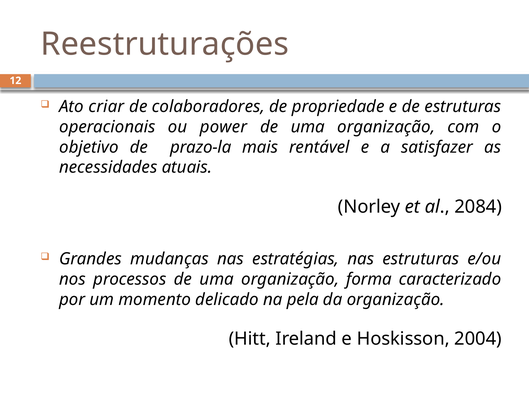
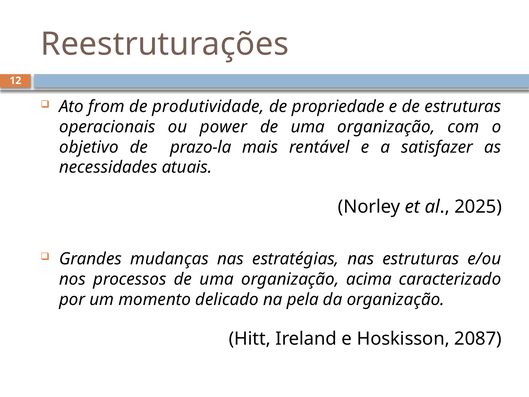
criar: criar -> from (107, 106)
colaboradores: colaboradores -> produtividade (208, 106)
2084: 2084 -> 2025 (478, 207)
forma: forma -> acima (369, 279)
2004: 2004 -> 2087 (478, 339)
